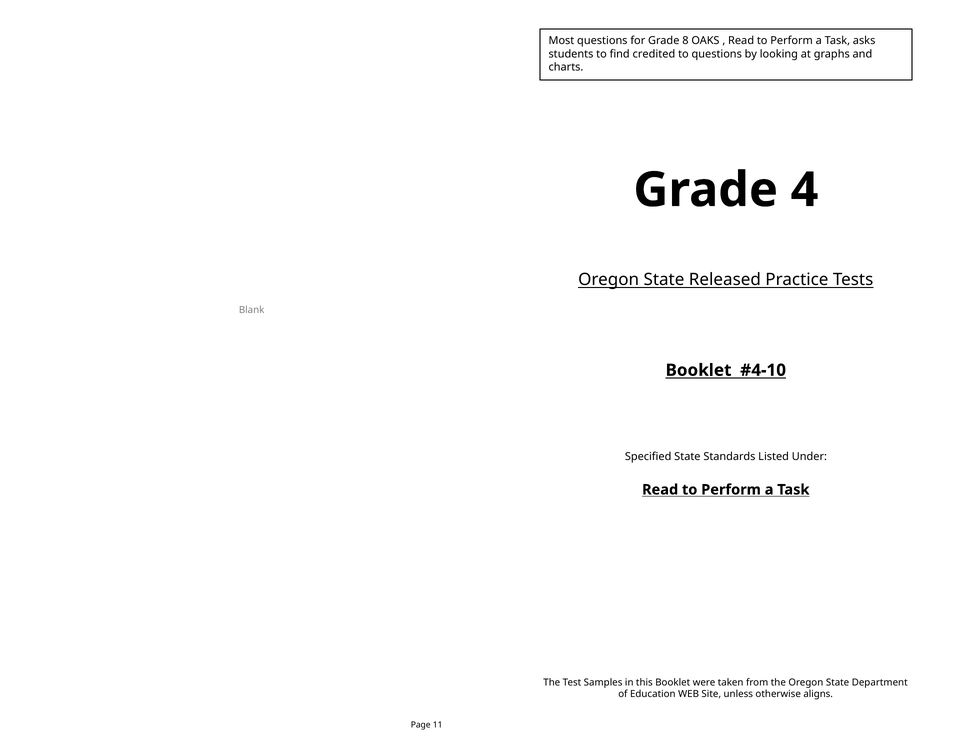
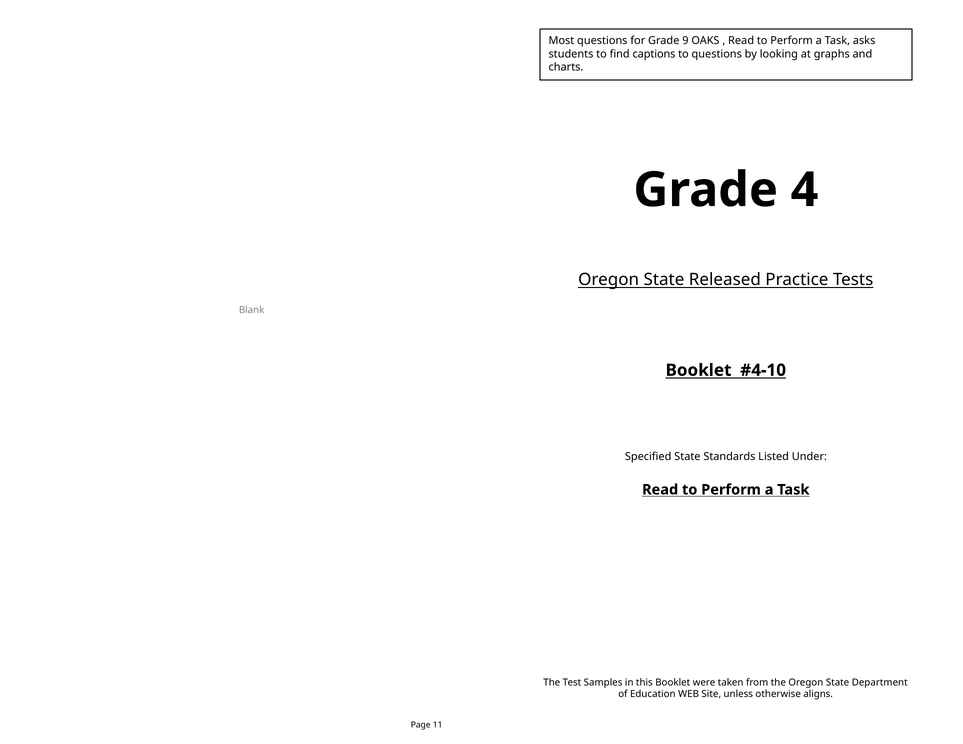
8: 8 -> 9 (685, 41)
credited: credited -> captions (654, 54)
